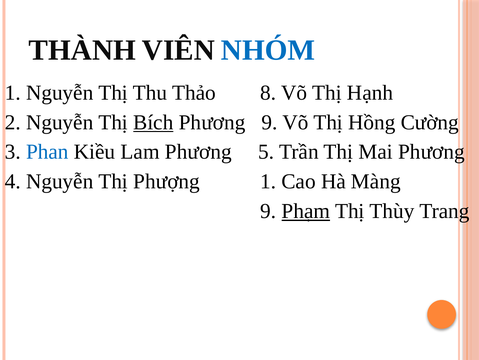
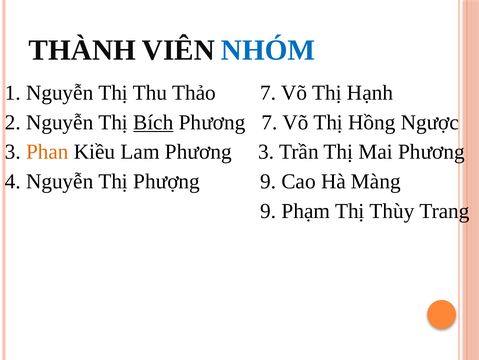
Thảo 8: 8 -> 7 (268, 92)
Phương 9: 9 -> 7 (269, 122)
Cường: Cường -> Ngược (430, 122)
Phan colour: blue -> orange (47, 152)
Phương 5: 5 -> 3 (266, 152)
Phượng 1: 1 -> 9 (268, 181)
Phạm underline: present -> none (306, 211)
